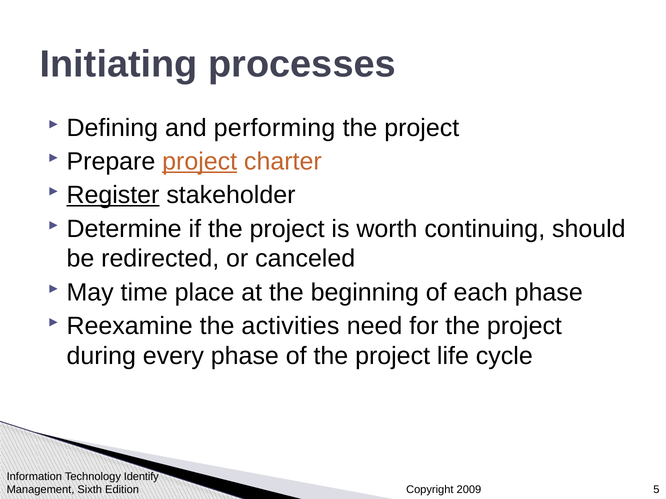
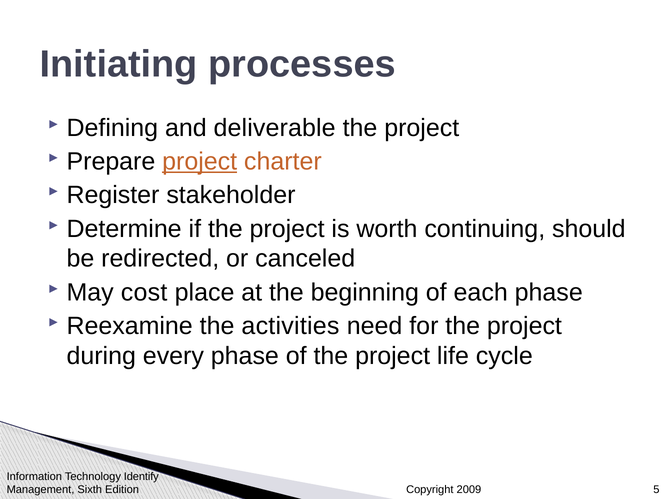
performing: performing -> deliverable (275, 128)
Register underline: present -> none (113, 195)
time: time -> cost (144, 293)
